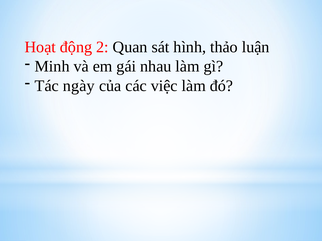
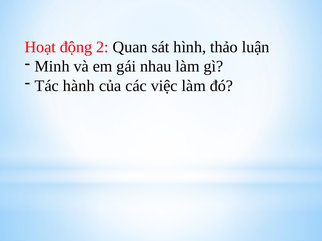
ngày: ngày -> hành (79, 86)
